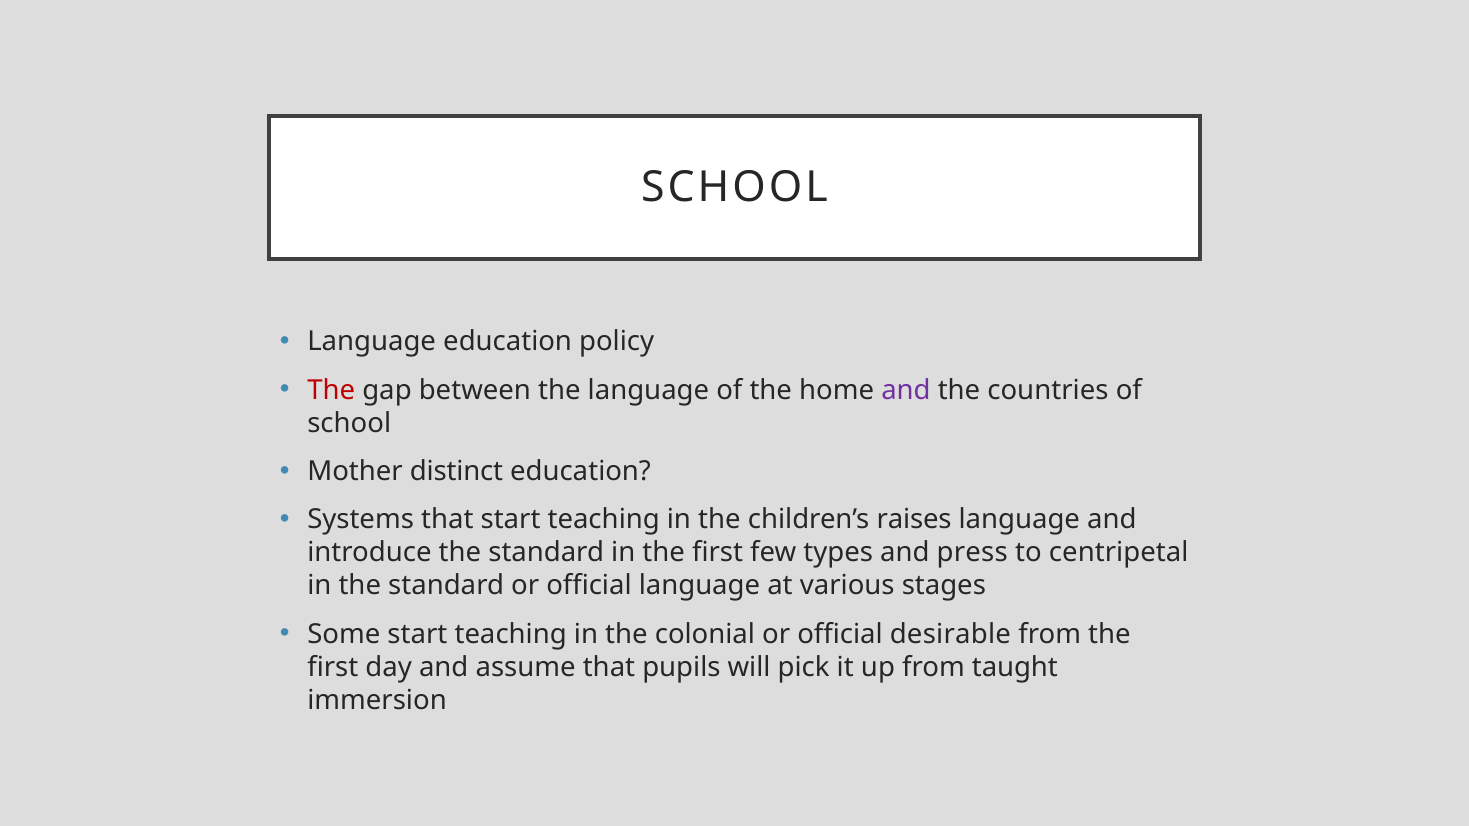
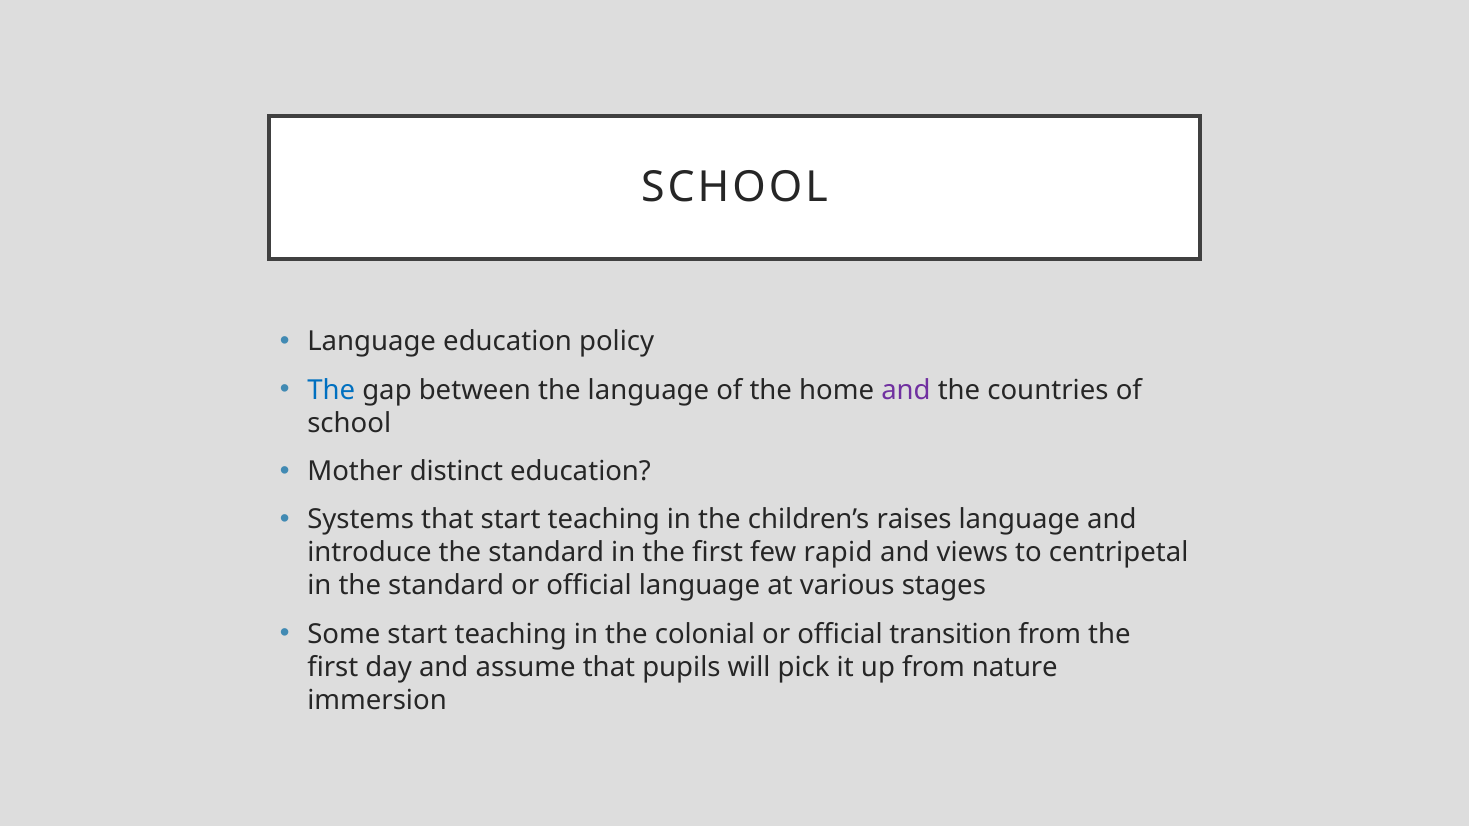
The colour: red -> blue (331, 390)
types: types -> rapid (838, 553)
press: press -> views (972, 553)
desirable: desirable -> transition (951, 634)
taught: taught -> nature (1015, 667)
